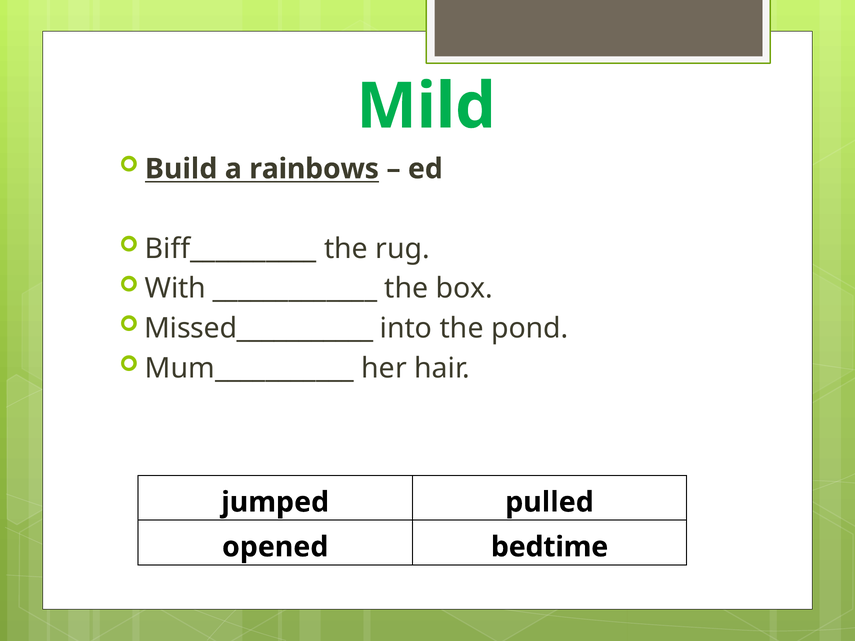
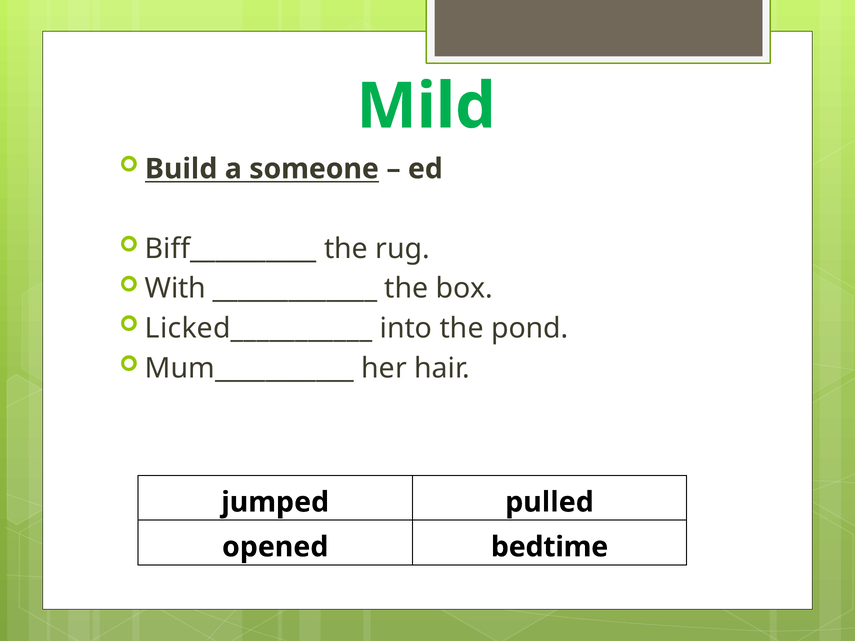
rainbows: rainbows -> someone (314, 169)
Missed___________: Missed___________ -> Licked___________ (259, 328)
